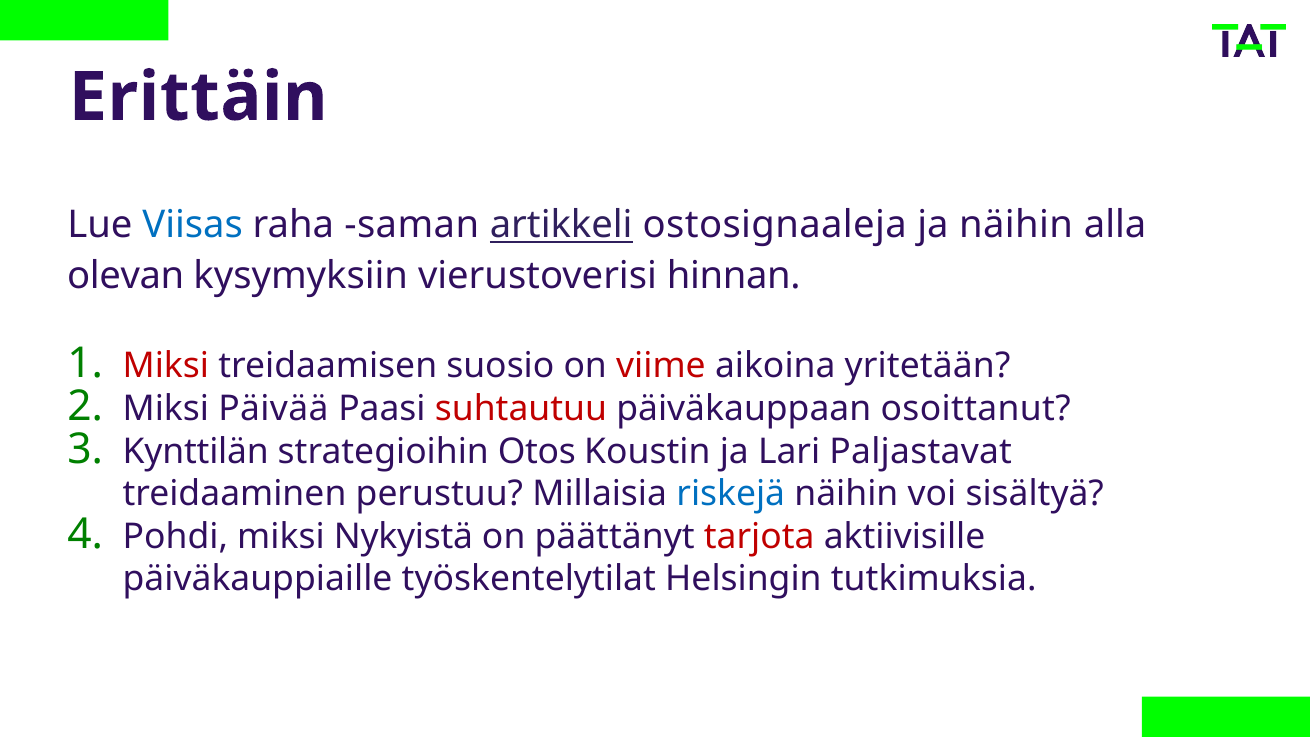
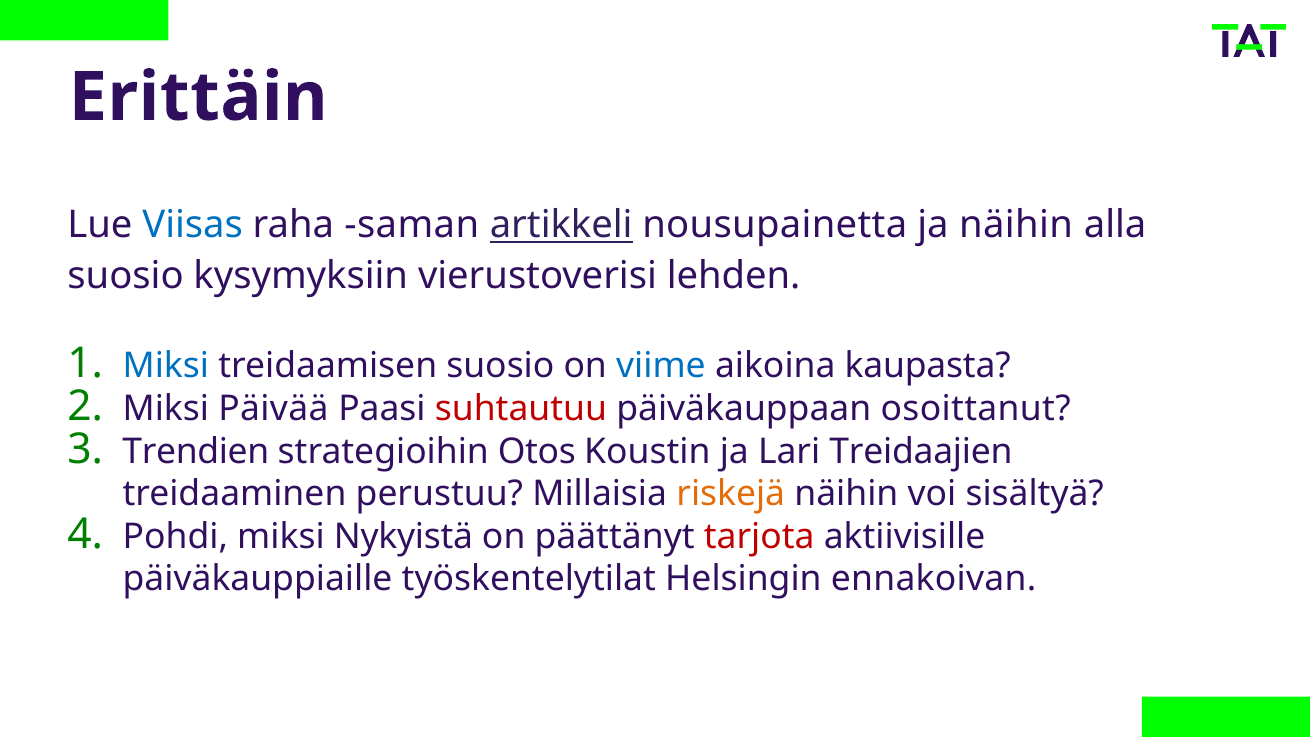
ostosignaaleja: ostosignaaleja -> nousupainetta (775, 224)
olevan: olevan -> suosio (126, 276)
hinnan: hinnan -> lehden (734, 276)
Miksi colour: red -> blue (166, 366)
viime colour: red -> blue (661, 366)
yritetään: yritetään -> kaupasta (928, 366)
Kynttilän: Kynttilän -> Trendien (196, 451)
Paljastavat: Paljastavat -> Treidaajien (921, 451)
riskejä colour: blue -> orange (731, 494)
tutkimuksia: tutkimuksia -> ennakoivan (934, 579)
